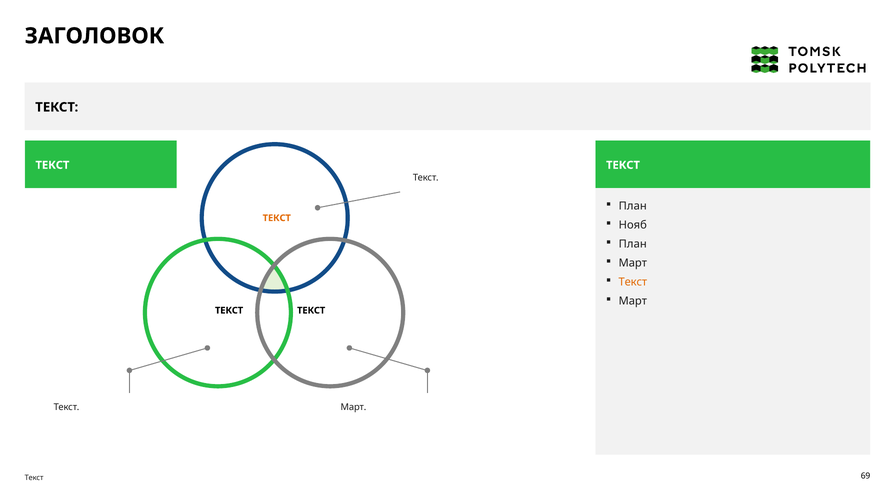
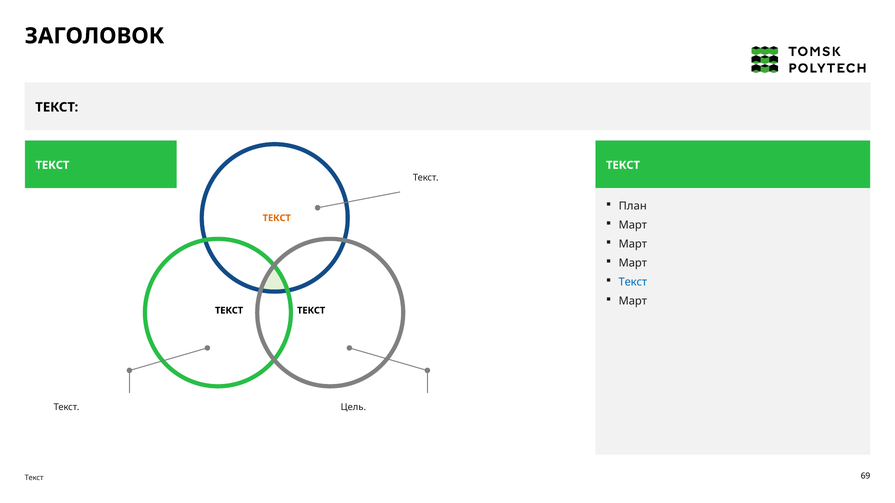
Нояб: Нояб -> Март (633, 225)
План: План -> Март (633, 244)
Текст colour: orange -> blue (633, 282)
Текст Март: Март -> Цель (353, 408)
